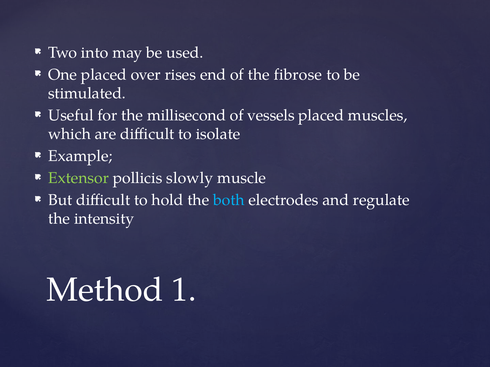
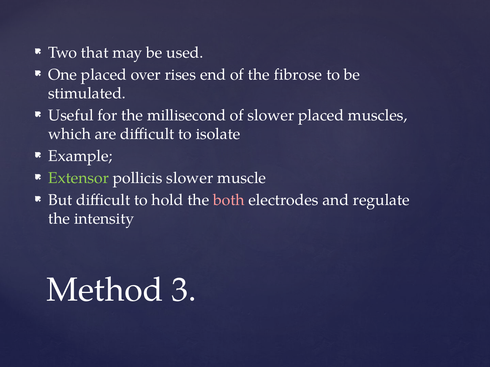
into: into -> that (95, 53)
of vessels: vessels -> slower (271, 115)
pollicis slowly: slowly -> slower (190, 178)
both colour: light blue -> pink (229, 200)
1: 1 -> 3 (184, 290)
